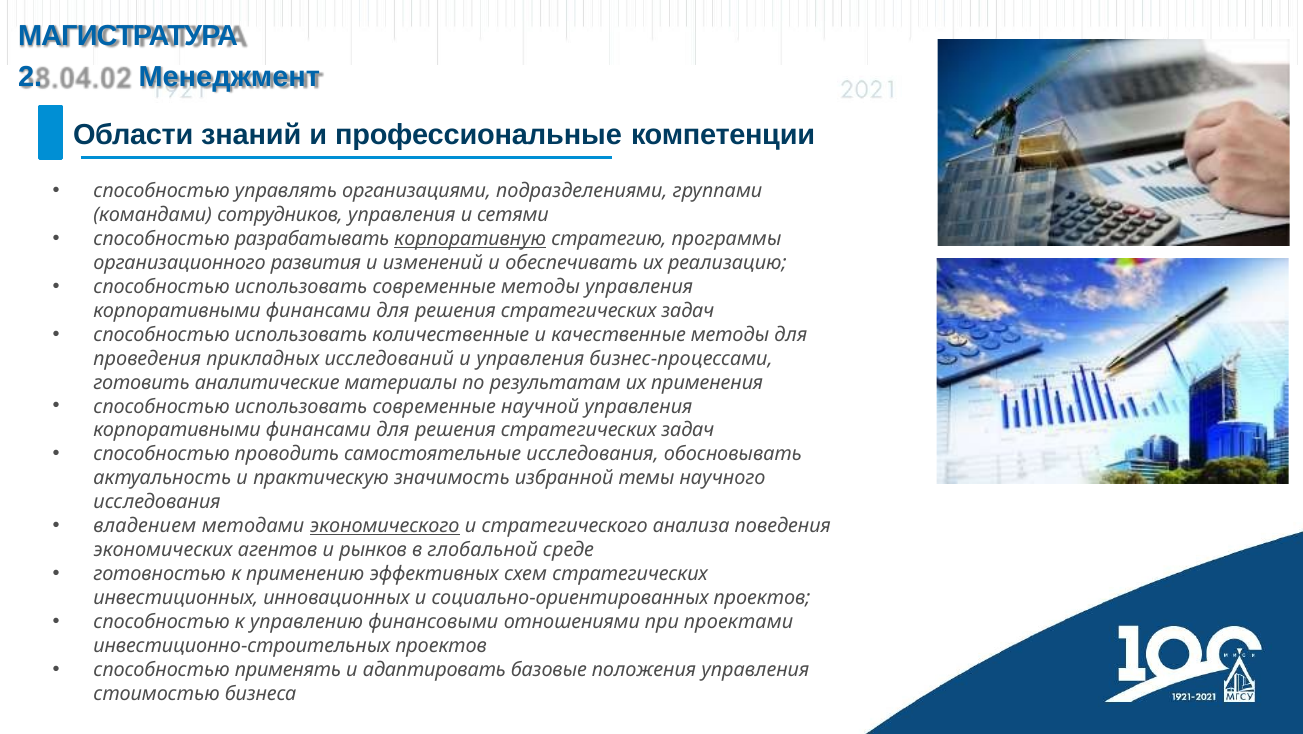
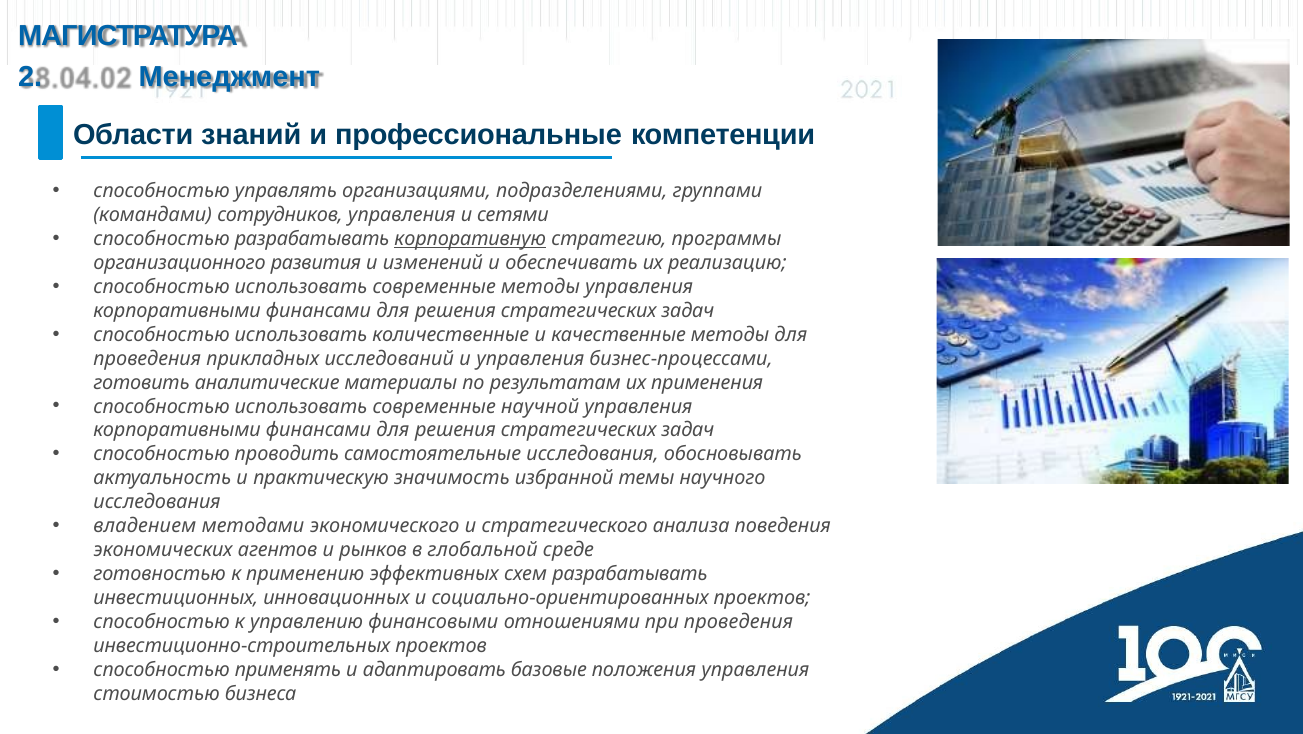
экономического underline: present -> none (385, 526)
схем стратегических: стратегических -> разрабатывать (630, 574)
при проектами: проектами -> проведения (738, 622)
